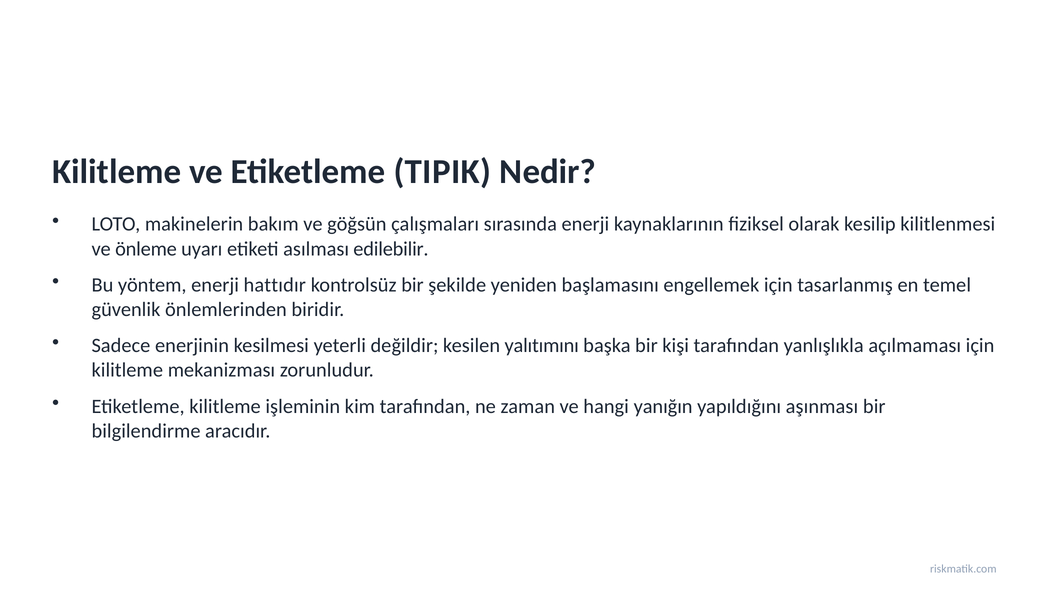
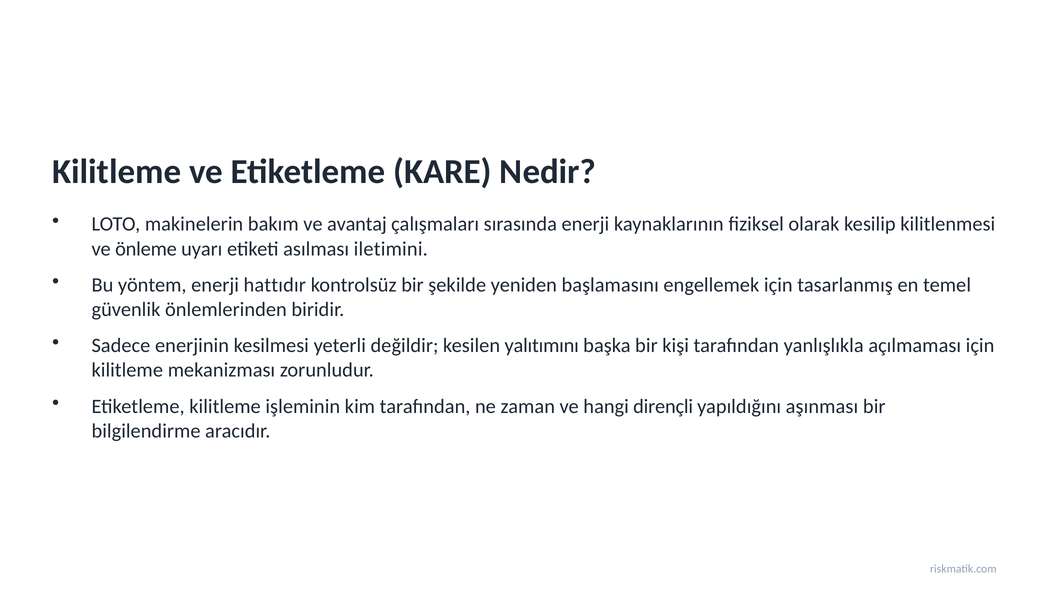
TIPIK: TIPIK -> KARE (443, 172)
göğsün: göğsün -> avantaj (357, 224)
edilebilir: edilebilir -> iletimini (391, 249)
yanığın: yanığın -> dirençli (663, 406)
